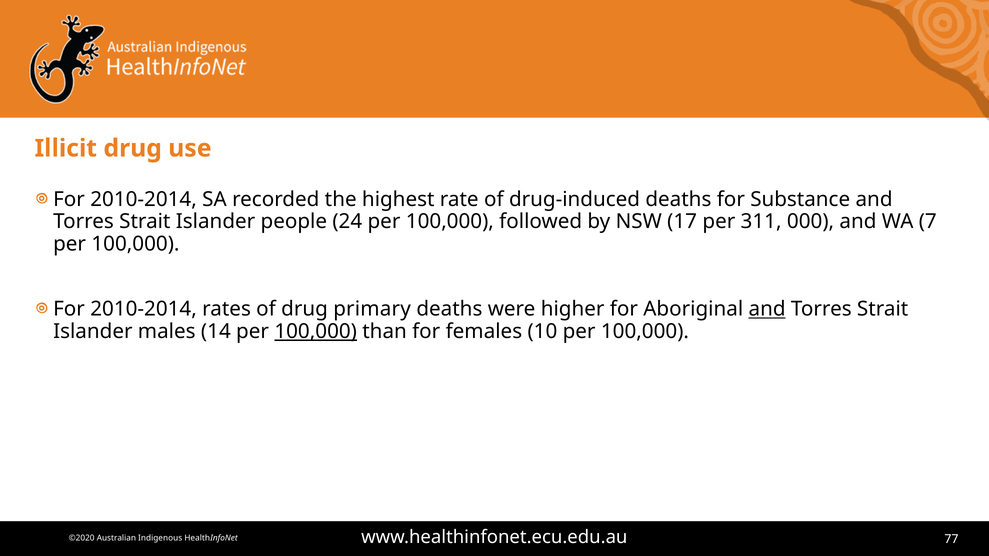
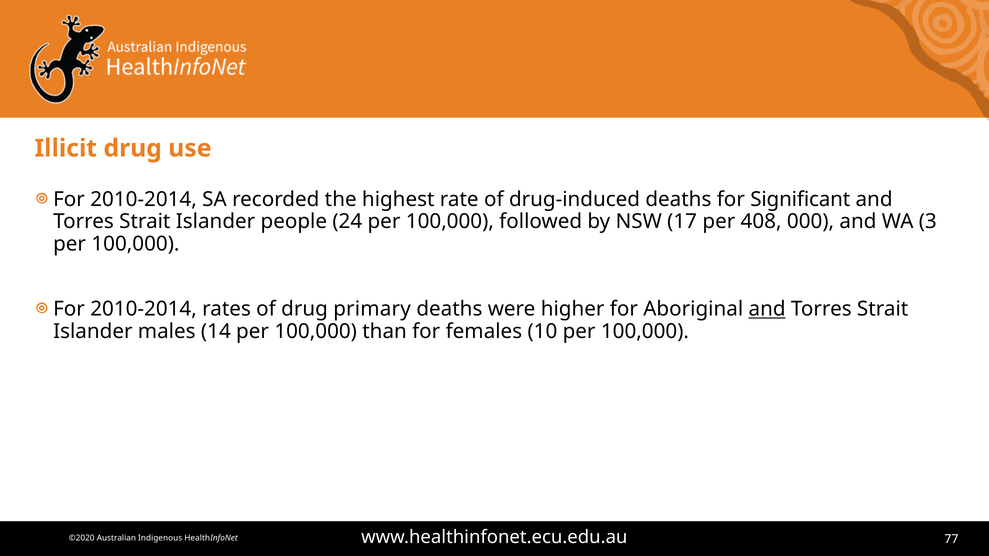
Substance: Substance -> Significant (800, 199)
311: 311 -> 408 (761, 222)
7: 7 -> 3 (928, 222)
100,000 underline: present -> none (316, 331)
